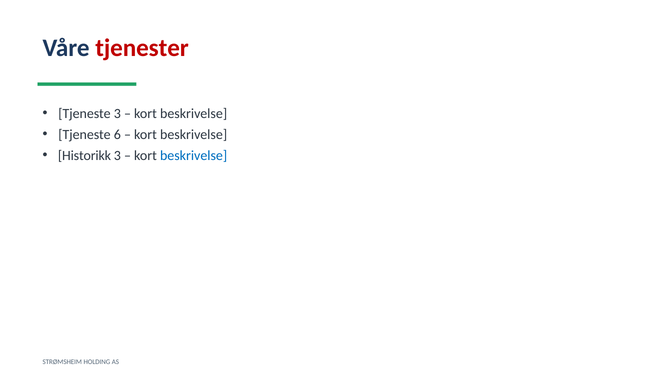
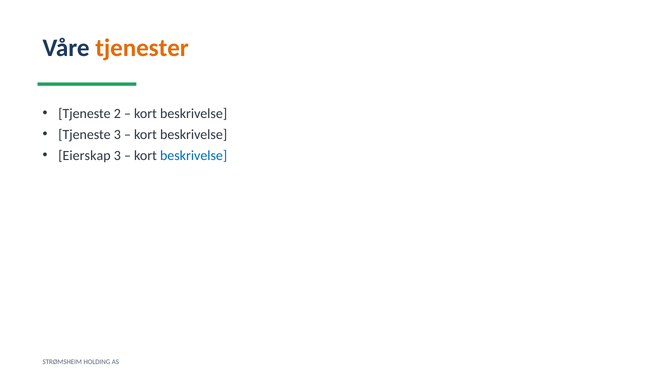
tjenester colour: red -> orange (142, 48)
Tjeneste 3: 3 -> 2 (117, 113)
Tjeneste 6: 6 -> 3 (117, 134)
Historikk: Historikk -> Eierskap (84, 155)
